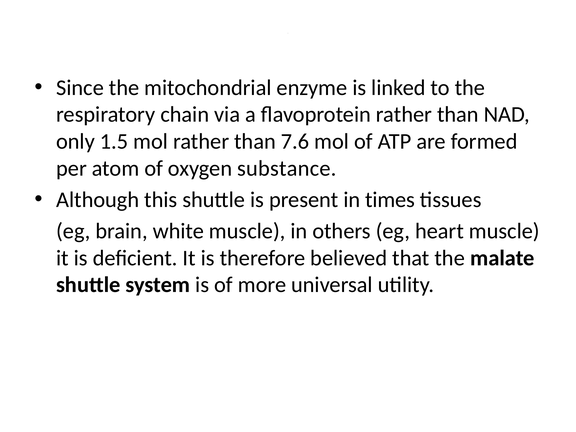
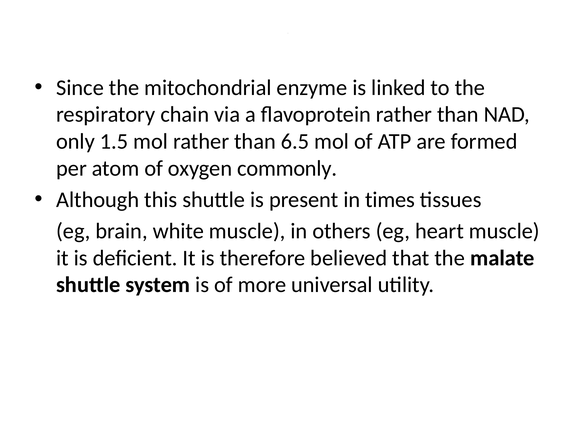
7.6: 7.6 -> 6.5 (295, 141)
substance: substance -> commonly (287, 168)
